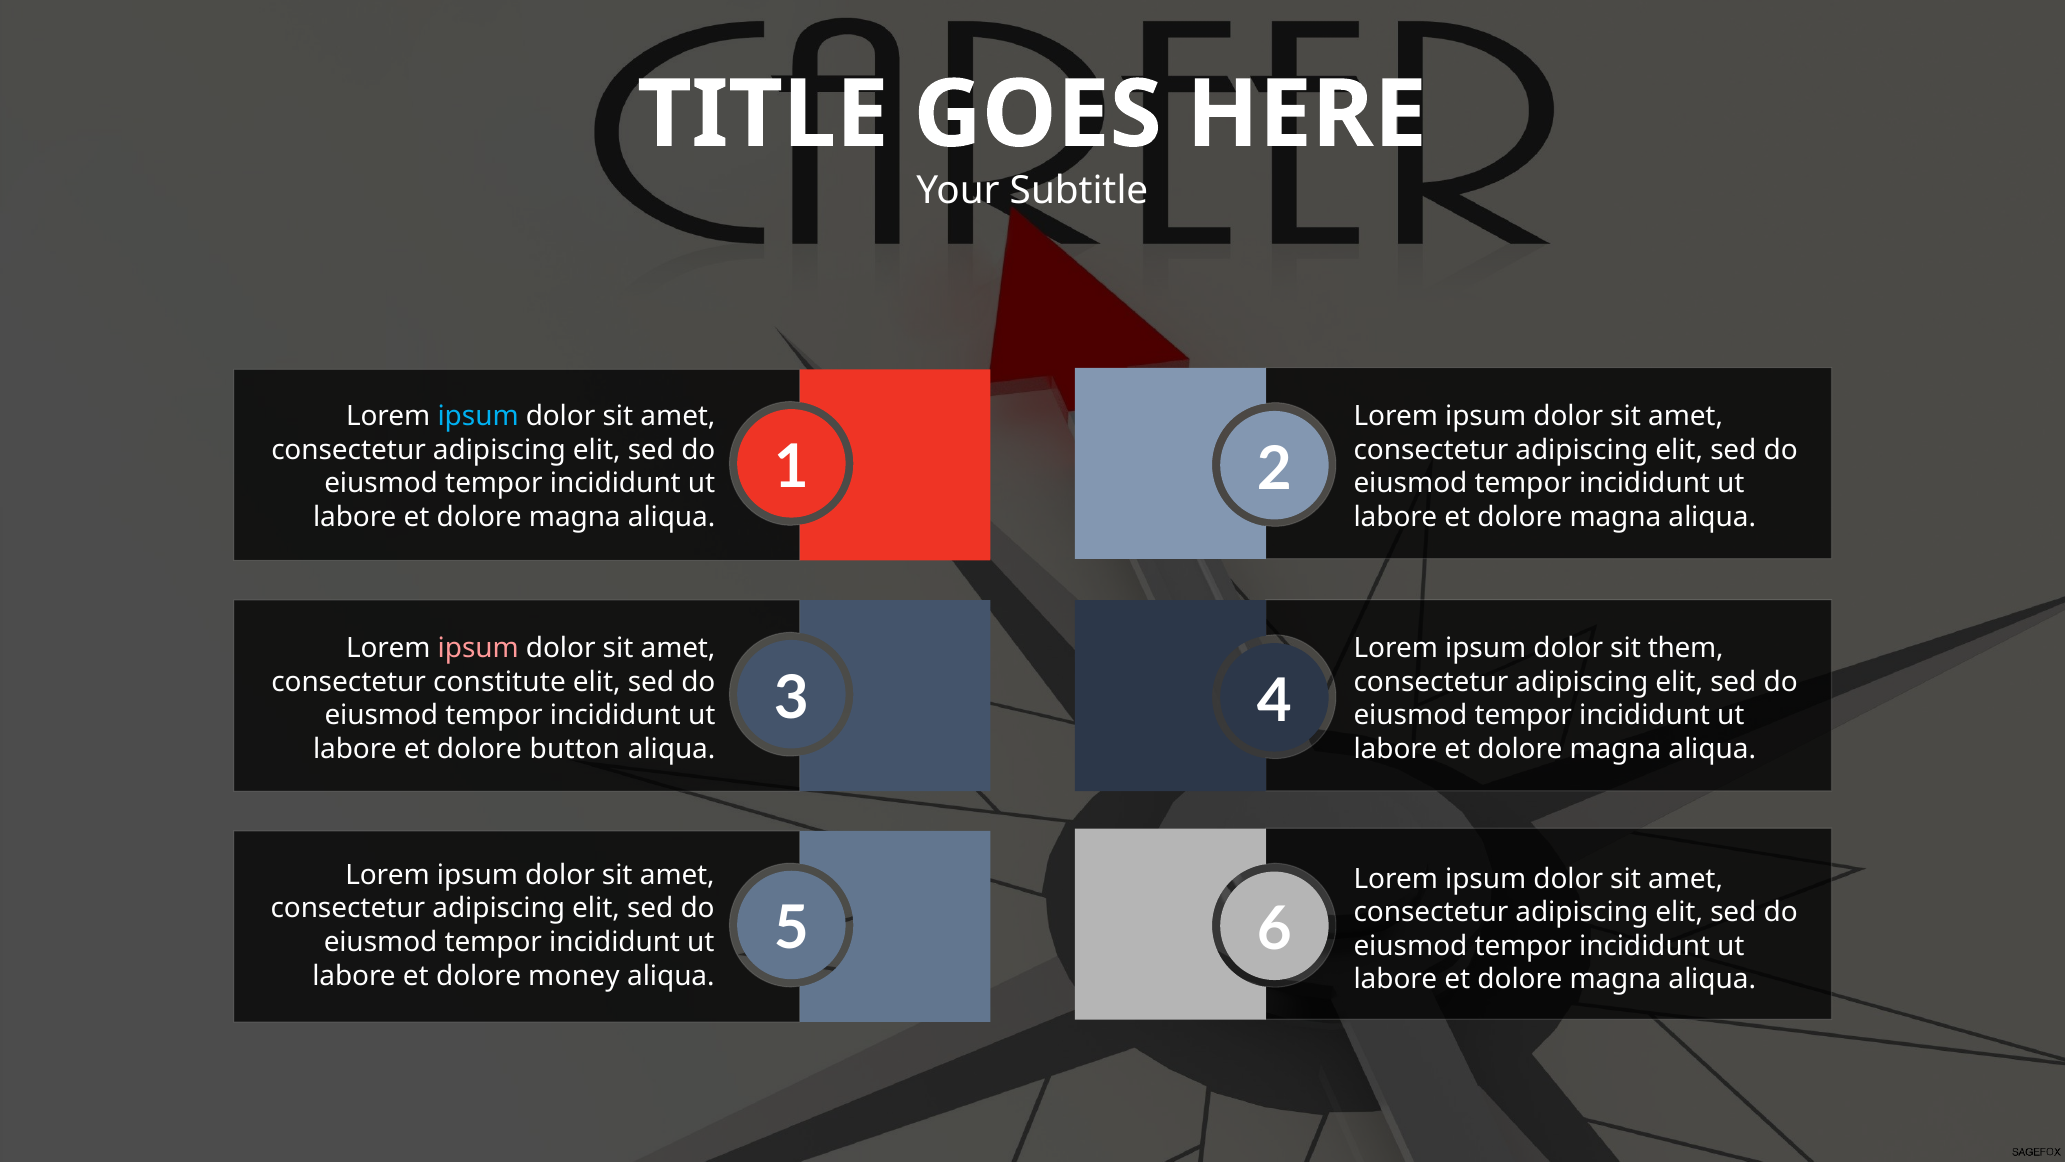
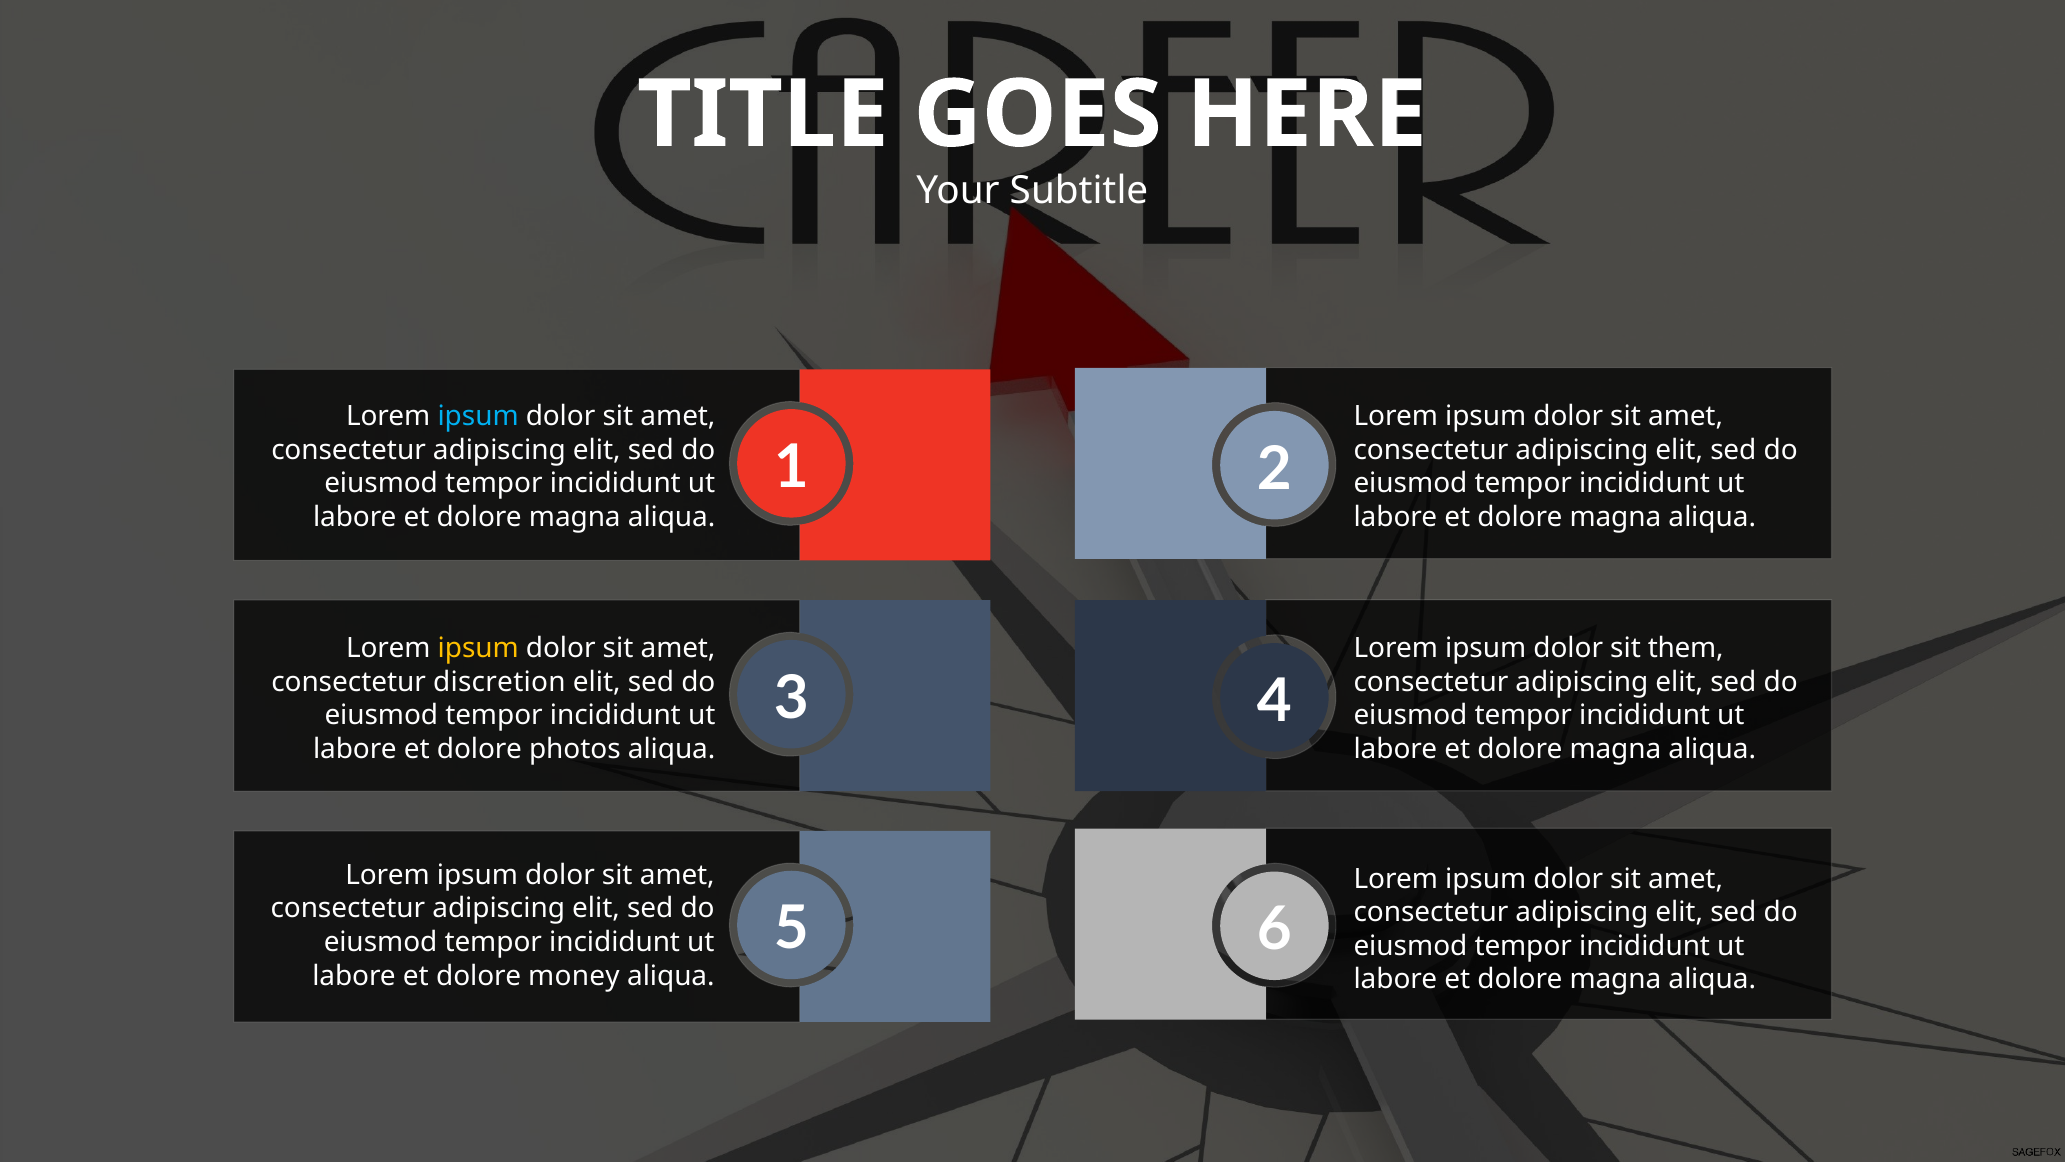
ipsum colour: pink -> yellow (478, 648)
constitute: constitute -> discretion (499, 682)
button: button -> photos (575, 749)
